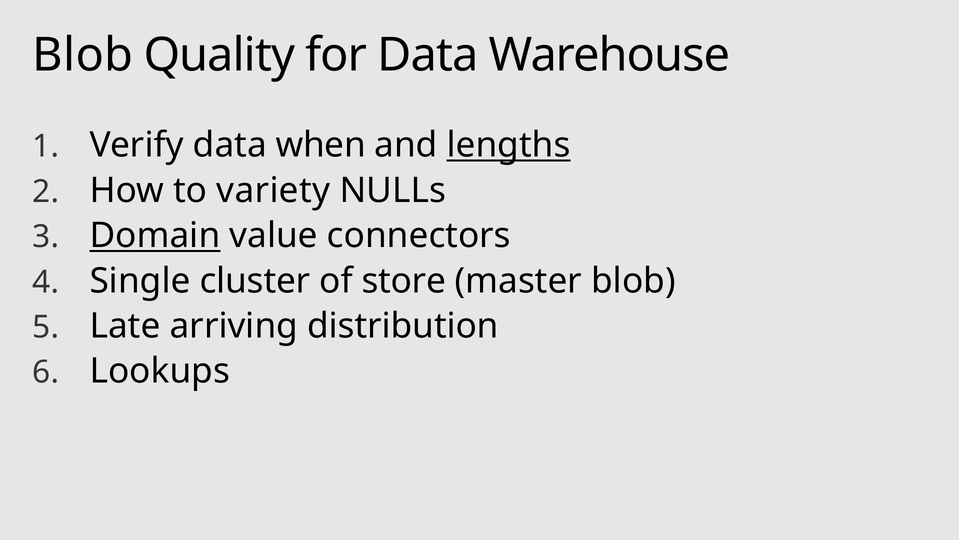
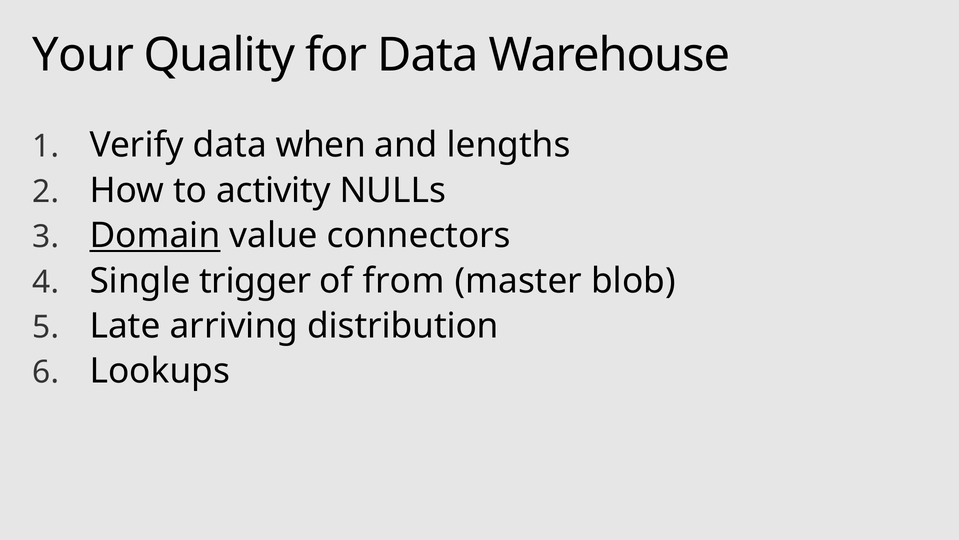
Blob: Blob -> Your (83, 55)
lengths underline: present -> none (509, 145)
variety: variety -> activity (274, 190)
cluster: cluster -> trigger (255, 281)
store: store -> from (404, 281)
